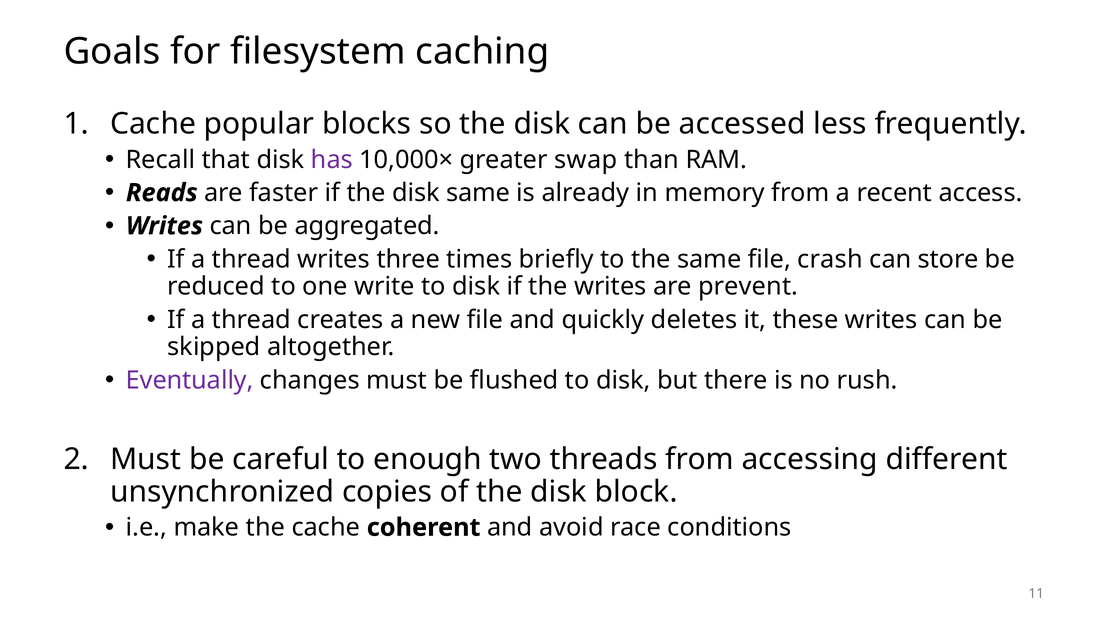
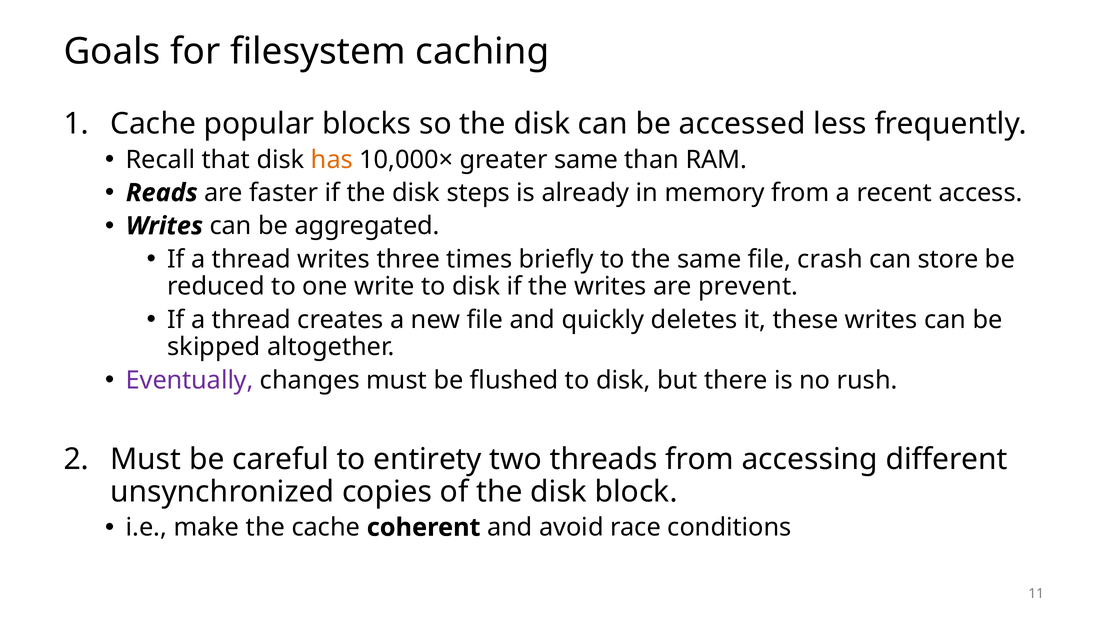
has colour: purple -> orange (332, 160)
greater swap: swap -> same (586, 160)
disk same: same -> steps (478, 193)
enough: enough -> entirety (428, 460)
